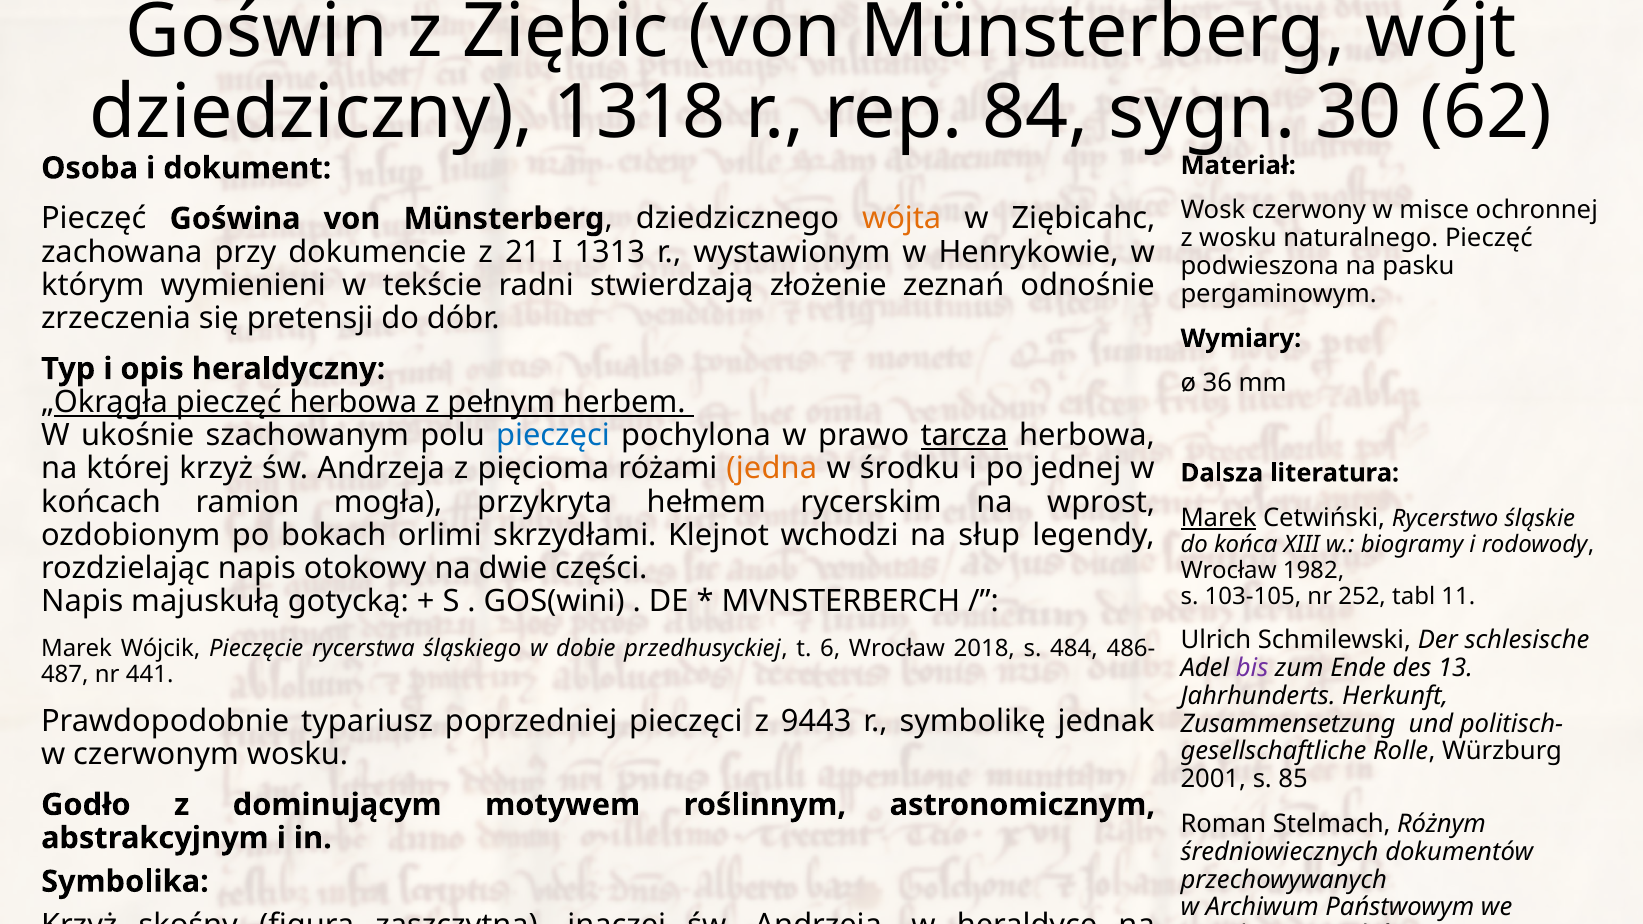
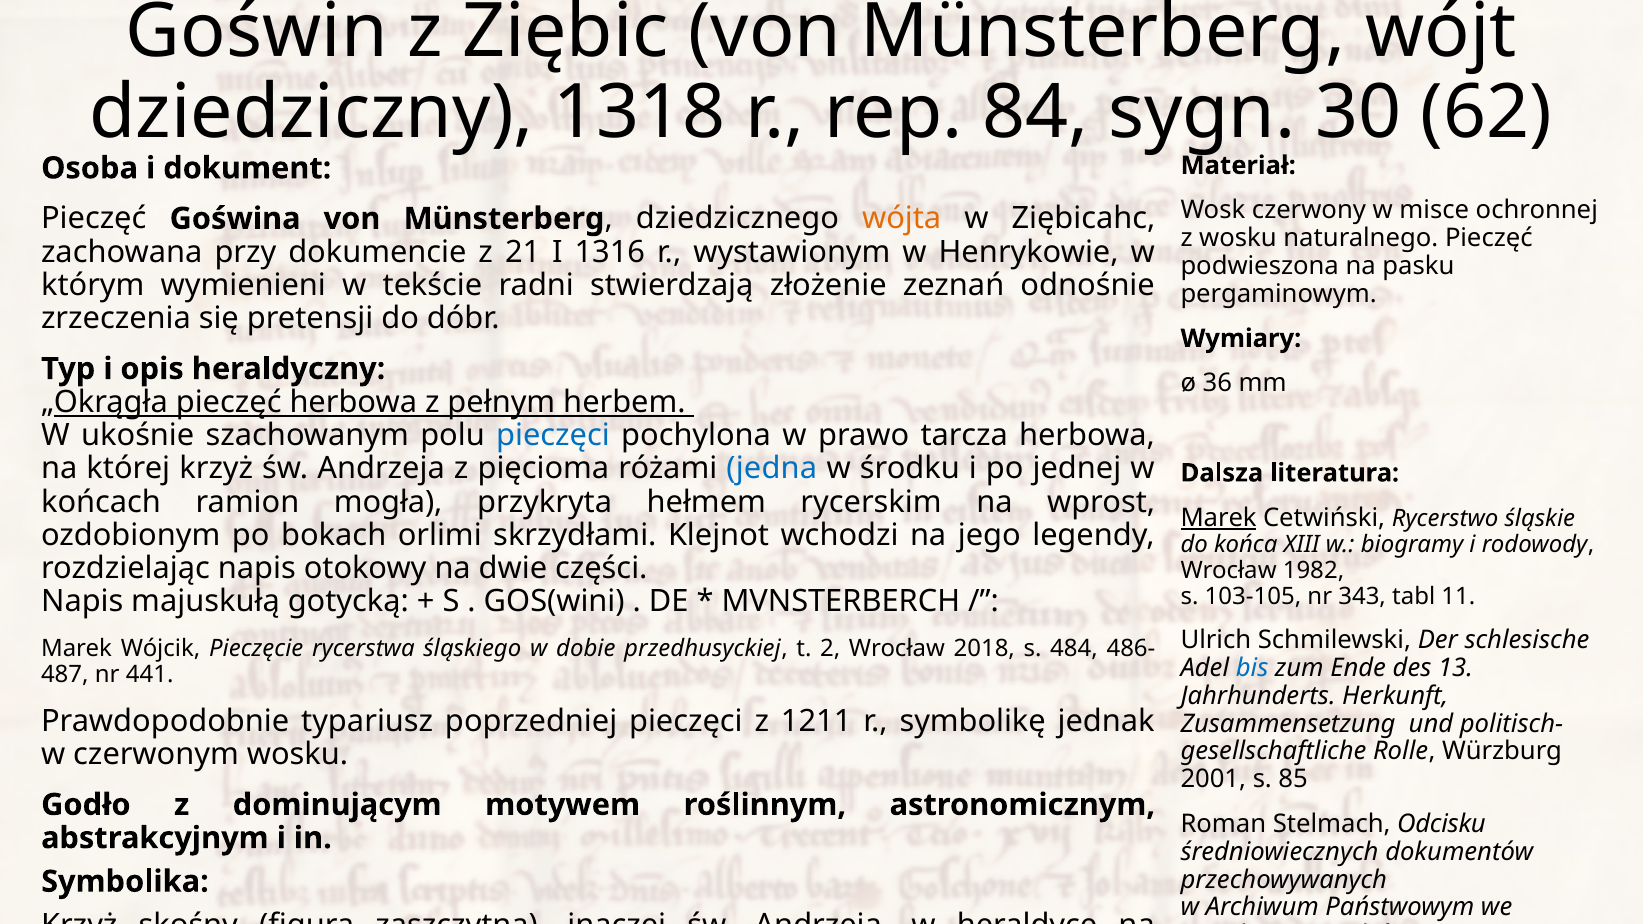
1313: 1313 -> 1316 (610, 252)
tarcza underline: present -> none (964, 435)
jedna colour: orange -> blue (772, 469)
słup: słup -> jego (989, 535)
252: 252 -> 343 (1362, 597)
6: 6 -> 2 (830, 649)
bis colour: purple -> blue (1252, 668)
9443: 9443 -> 1211 (816, 721)
Różnym: Różnym -> Odcisku (1441, 824)
